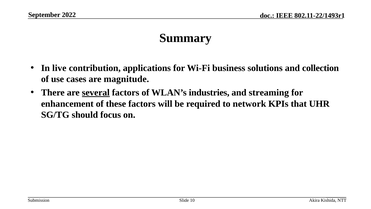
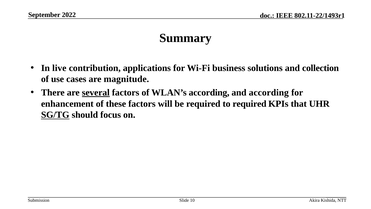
WLAN’s industries: industries -> according (209, 92)
and streaming: streaming -> according (269, 92)
to network: network -> required (249, 104)
SG/TG underline: none -> present (55, 115)
